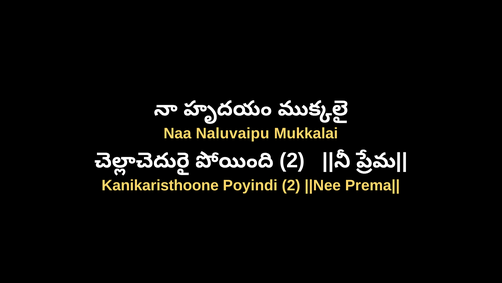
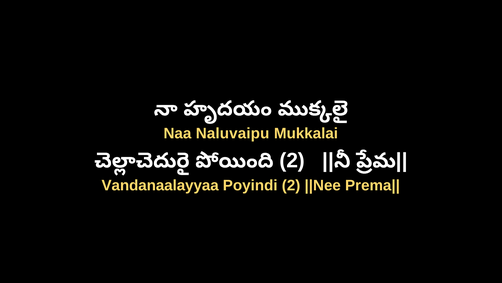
Kanikaristhoone: Kanikaristhoone -> Vandanaalayyaa (160, 185)
